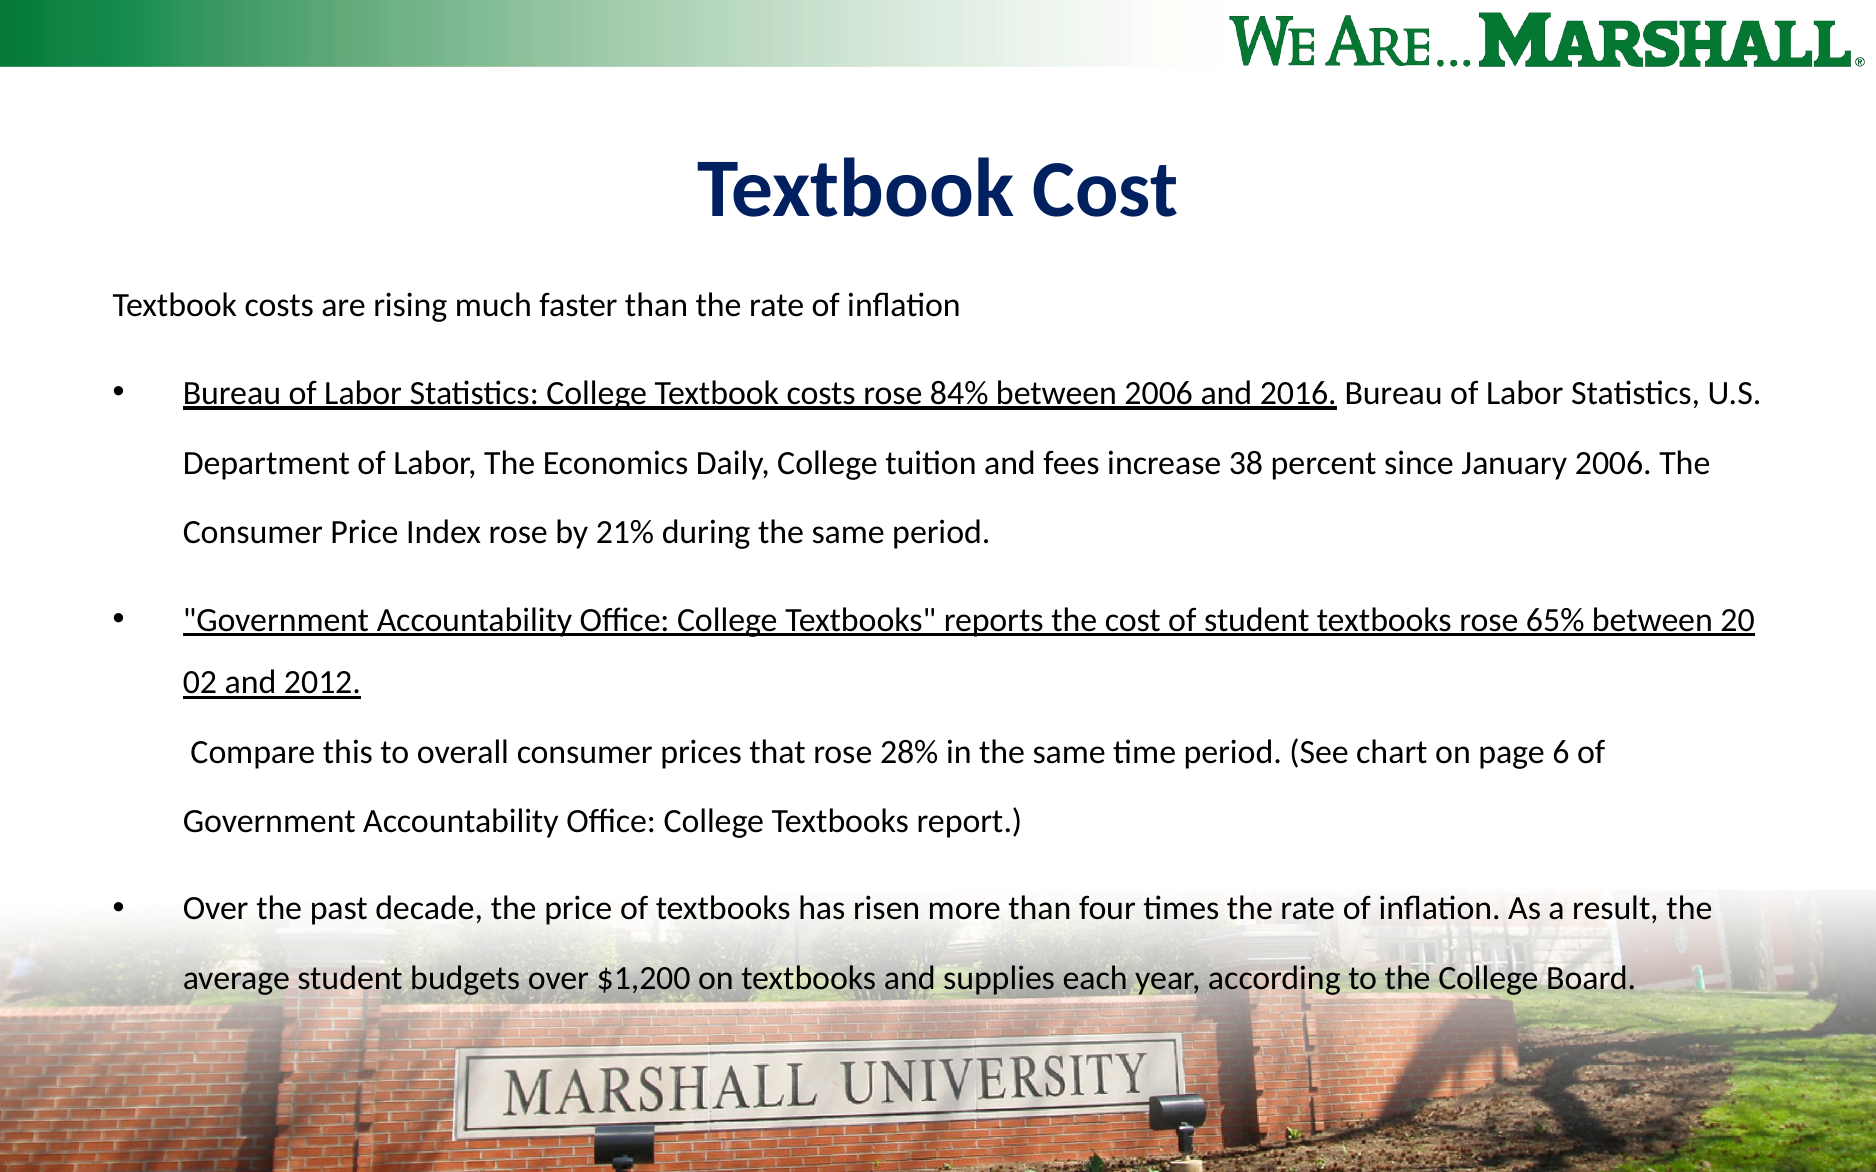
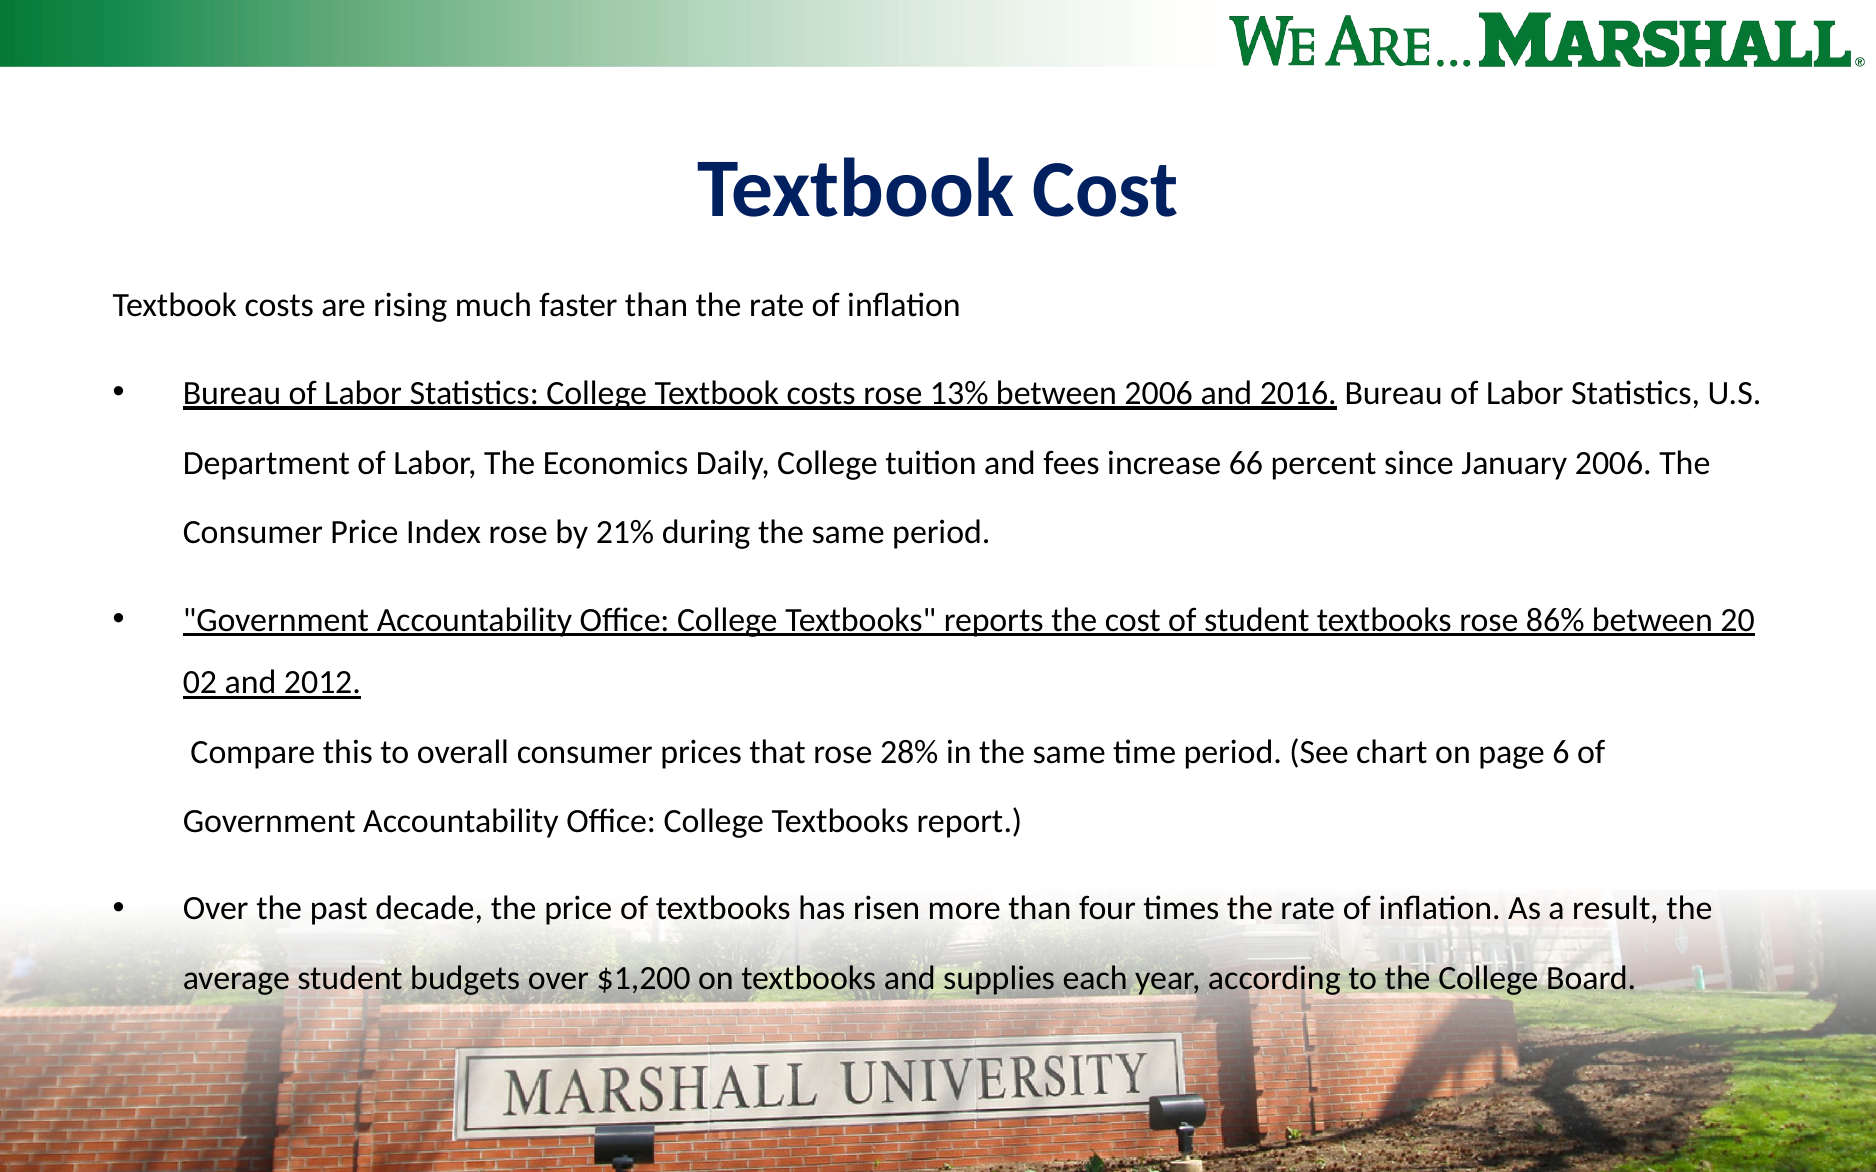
84%: 84% -> 13% (959, 393)
38: 38 -> 66 (1246, 463)
65%: 65% -> 86% (1555, 620)
